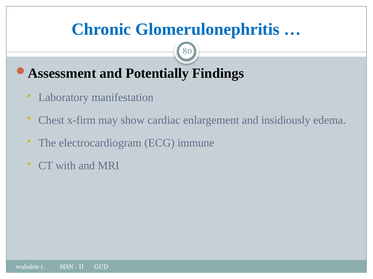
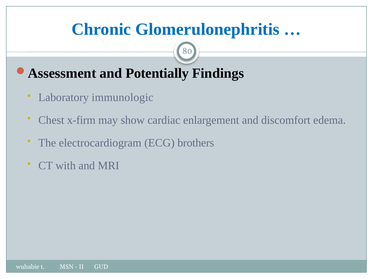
manifestation: manifestation -> immunologic (122, 98)
insidiously: insidiously -> discomfort (286, 120)
immune: immune -> brothers (196, 143)
